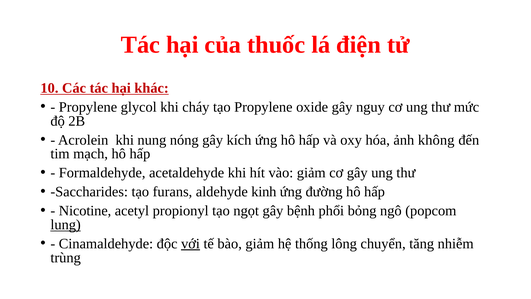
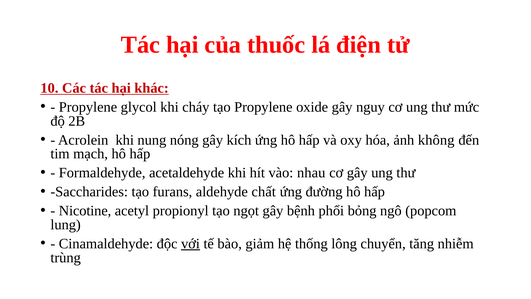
vào giảm: giảm -> nhau (311, 173)
kinh: kinh -> chất (264, 192)
lung underline: present -> none (66, 225)
